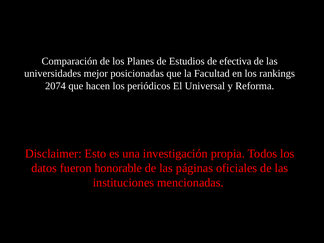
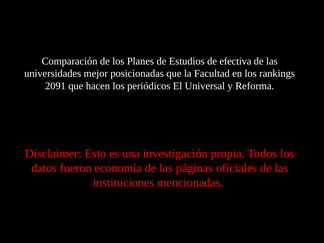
2074: 2074 -> 2091 (55, 86)
honorable: honorable -> economía (118, 168)
